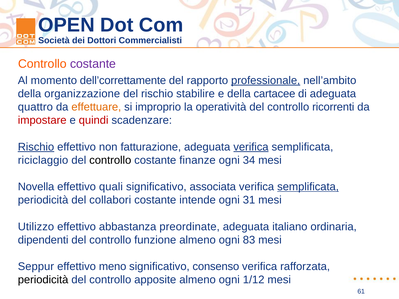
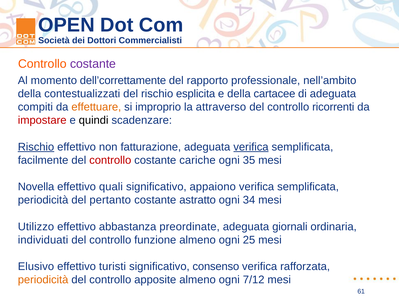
professionale underline: present -> none (266, 80)
organizzazione: organizzazione -> contestualizzati (82, 94)
stabilire: stabilire -> esplicita (196, 94)
quattro: quattro -> compiti (35, 107)
operatività: operatività -> attraverso (221, 107)
quindi colour: red -> black (94, 120)
riciclaggio: riciclaggio -> facilmente (43, 160)
controllo colour: black -> red (110, 160)
finanze: finanze -> cariche (197, 160)
34: 34 -> 35 (249, 160)
associata: associata -> appaiono (213, 187)
semplificata underline: present -> none (308, 187)
collabori: collabori -> pertanto (110, 200)
intende: intende -> astratto (198, 200)
31: 31 -> 34 (249, 200)
italiano: italiano -> giornali (290, 227)
dipendenti: dipendenti -> individuati (43, 240)
83: 83 -> 25 (249, 240)
Seppur: Seppur -> Elusivo (36, 267)
meno: meno -> turisti (113, 267)
periodicità colour: black -> orange (43, 280)
1/12: 1/12 -> 7/12 (254, 280)
